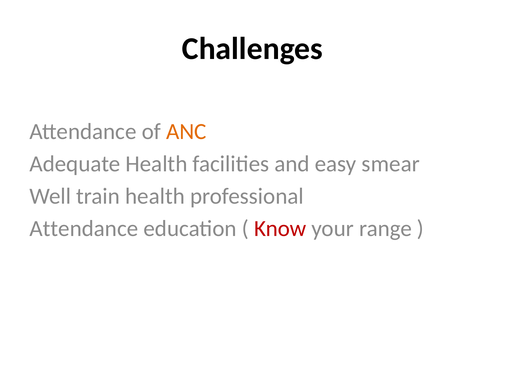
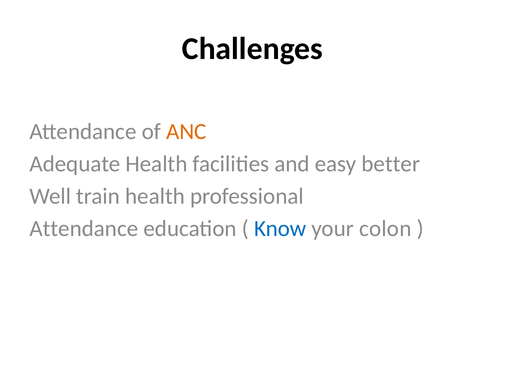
smear: smear -> better (391, 164)
Know colour: red -> blue (280, 228)
range: range -> colon (385, 228)
